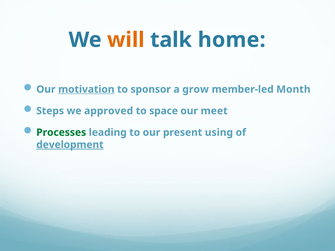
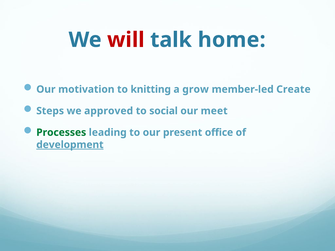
will colour: orange -> red (126, 40)
motivation underline: present -> none (86, 89)
sponsor: sponsor -> knitting (151, 89)
Month: Month -> Create (293, 89)
space: space -> social (164, 111)
using: using -> office (219, 133)
